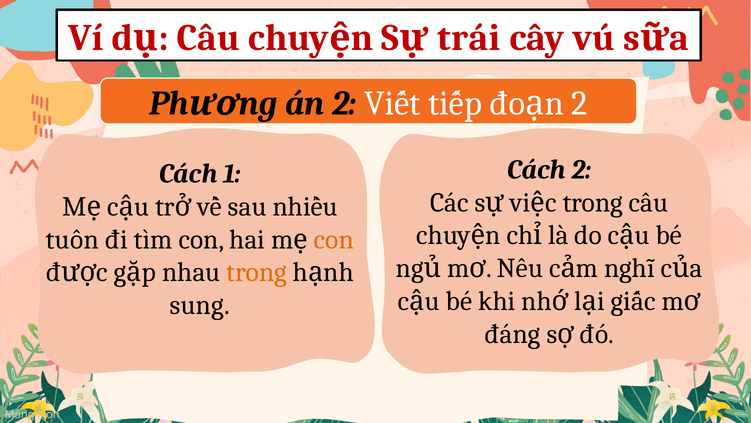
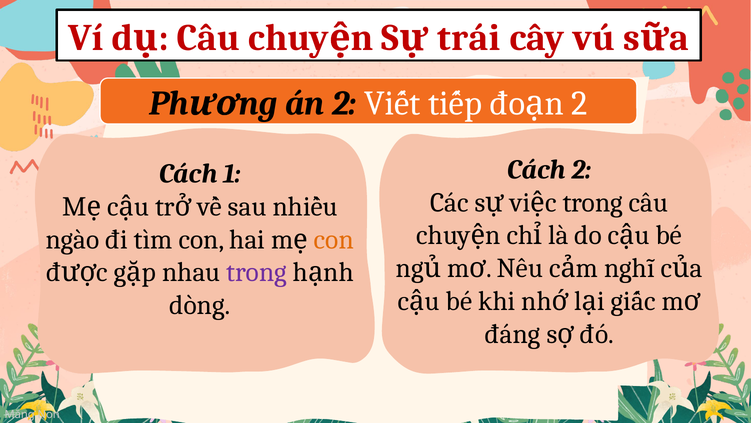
tuôn: tuôn -> ngào (73, 239)
trong colour: orange -> purple (257, 272)
sung: sung -> dòng (200, 305)
